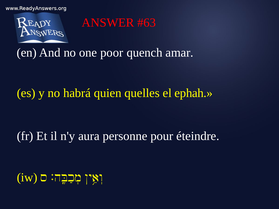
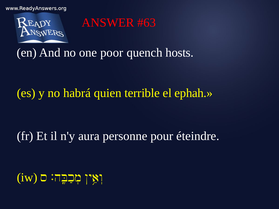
amar: amar -> hosts (180, 53)
quelles: quelles -> terrible (142, 93)
